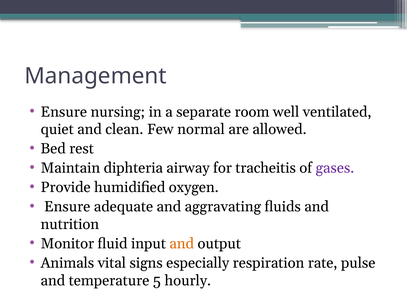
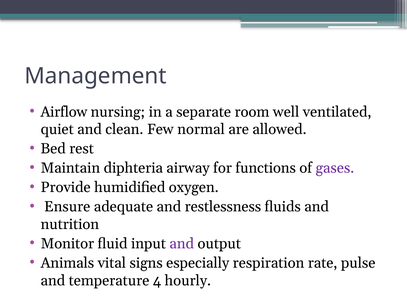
Ensure: Ensure -> Airflow (64, 112)
tracheitis: tracheitis -> functions (266, 168)
aggravating: aggravating -> restlessness (223, 207)
and colour: orange -> purple (182, 244)
5: 5 -> 4 (157, 281)
